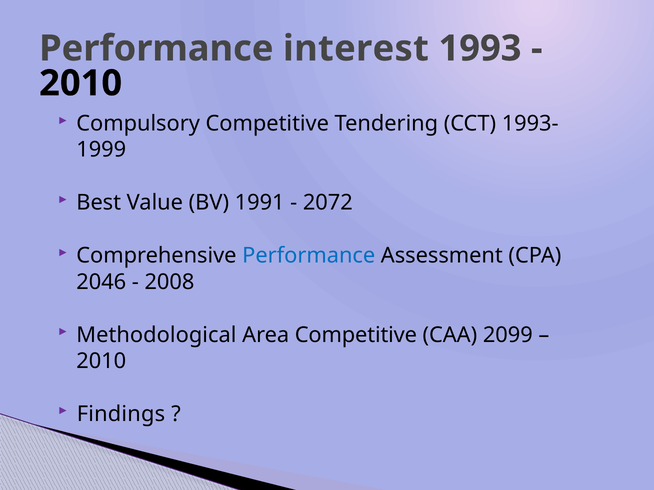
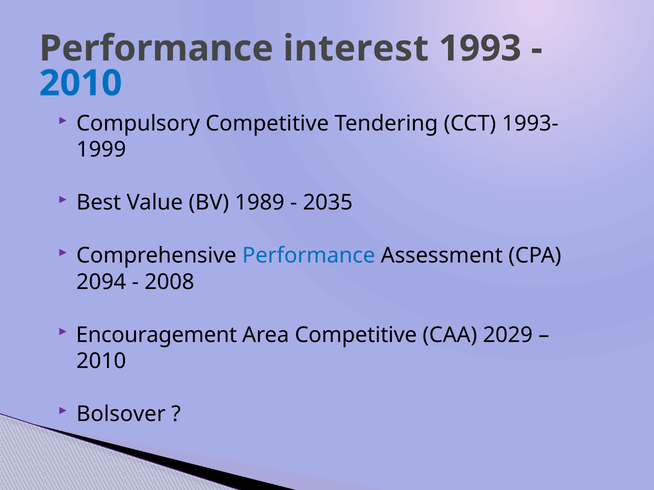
2010 colour: black -> blue (81, 83)
1991: 1991 -> 1989 (260, 203)
2072: 2072 -> 2035 (328, 203)
2046: 2046 -> 2094 (101, 282)
Methodological: Methodological -> Encouragement (157, 335)
2099: 2099 -> 2029 (508, 335)
Findings: Findings -> Bolsover (121, 414)
